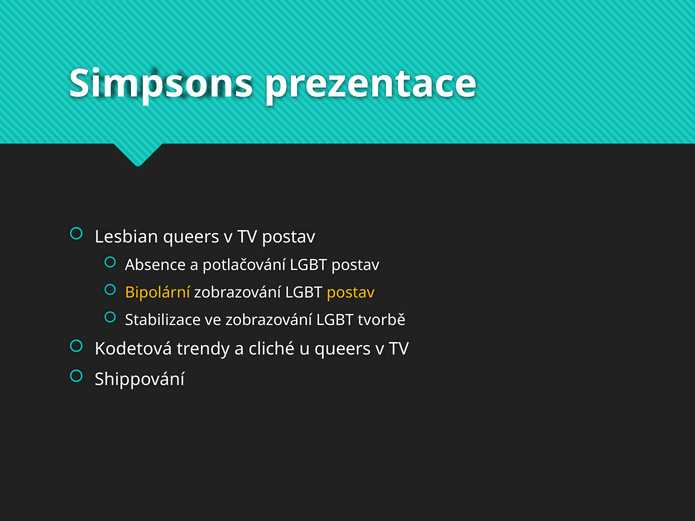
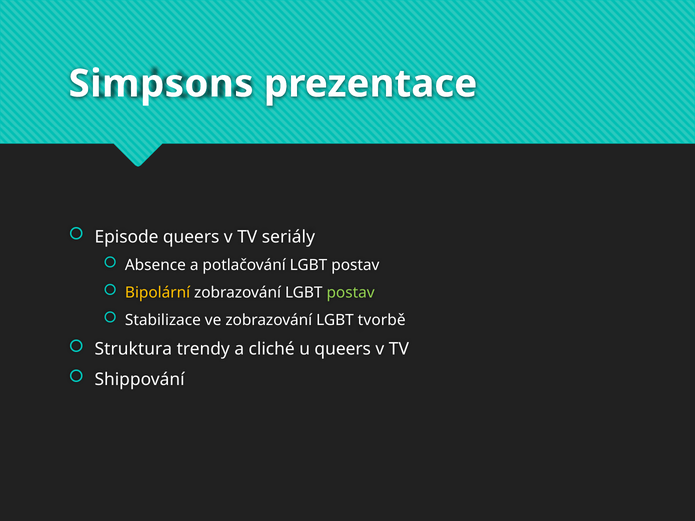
Lesbian: Lesbian -> Episode (127, 237)
TV postav: postav -> seriály (288, 237)
postav colour: yellow -> light green (351, 293)
Kodetová: Kodetová -> Struktura (133, 349)
